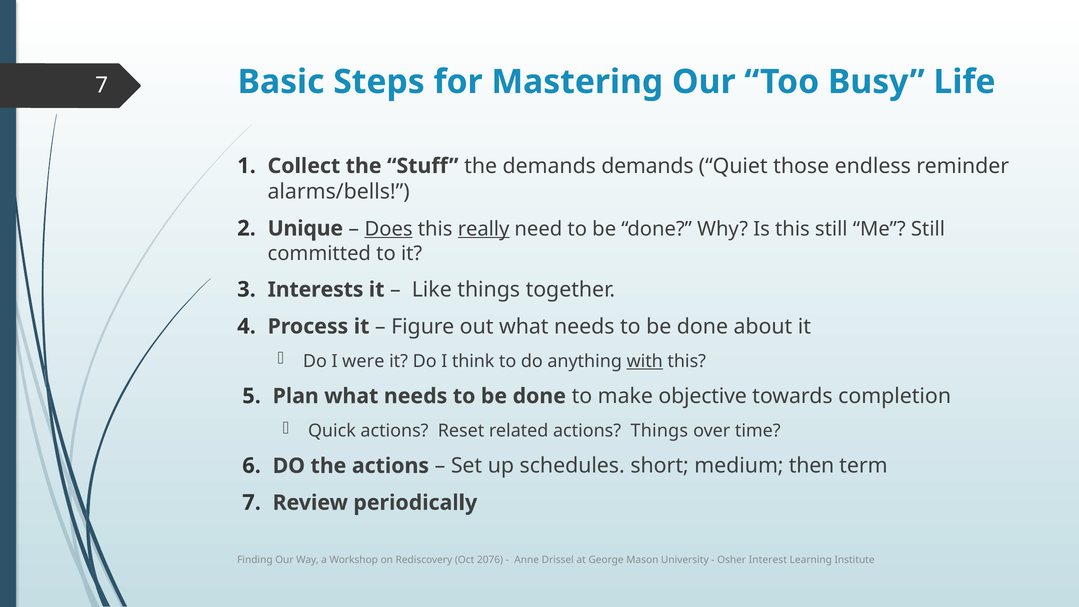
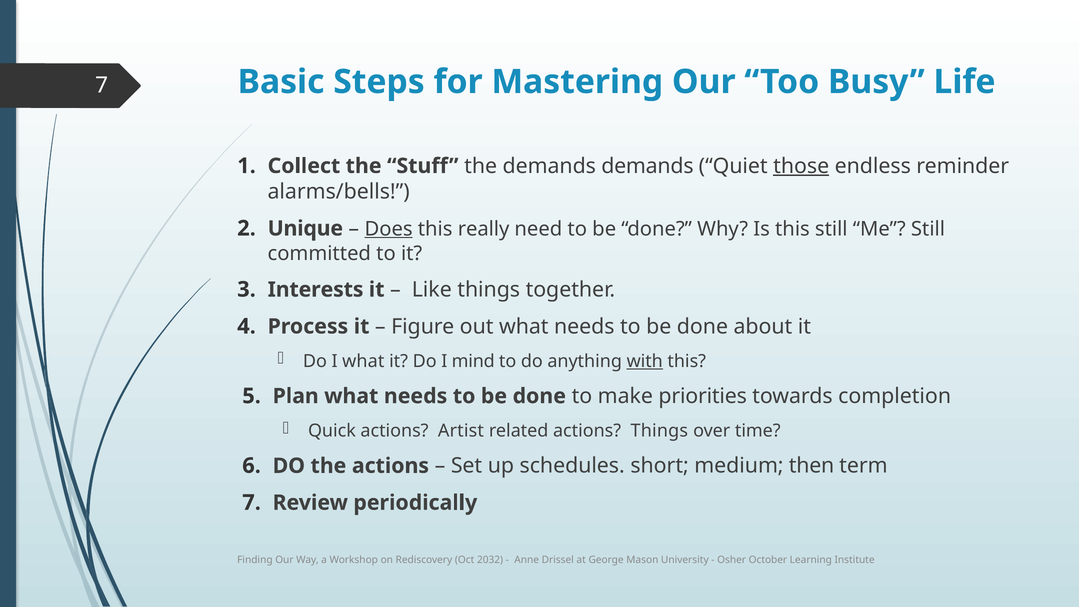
those underline: none -> present (801, 166)
really underline: present -> none (484, 229)
I were: were -> what (363, 361)
think: think -> mind (473, 361)
objective: objective -> priorities (703, 396)
Reset: Reset -> Artist (461, 431)
2076: 2076 -> 2032 (490, 560)
Interest: Interest -> October (768, 560)
